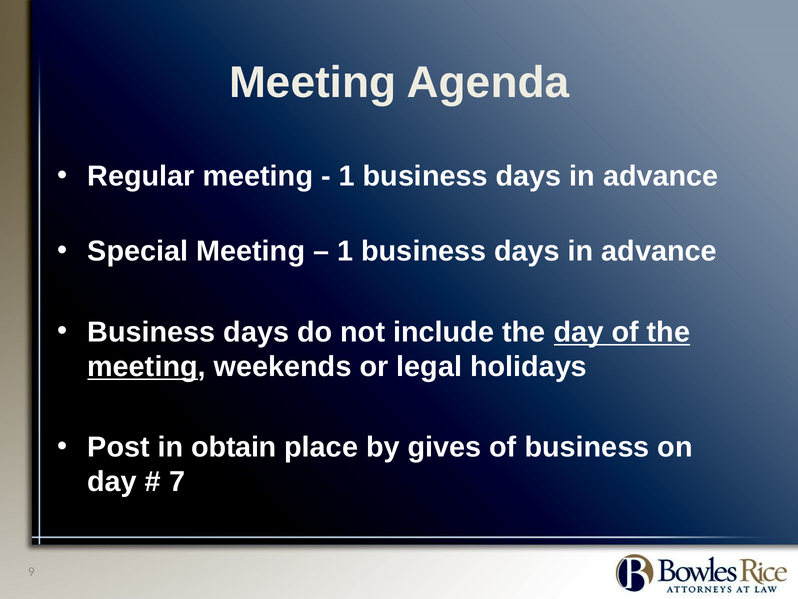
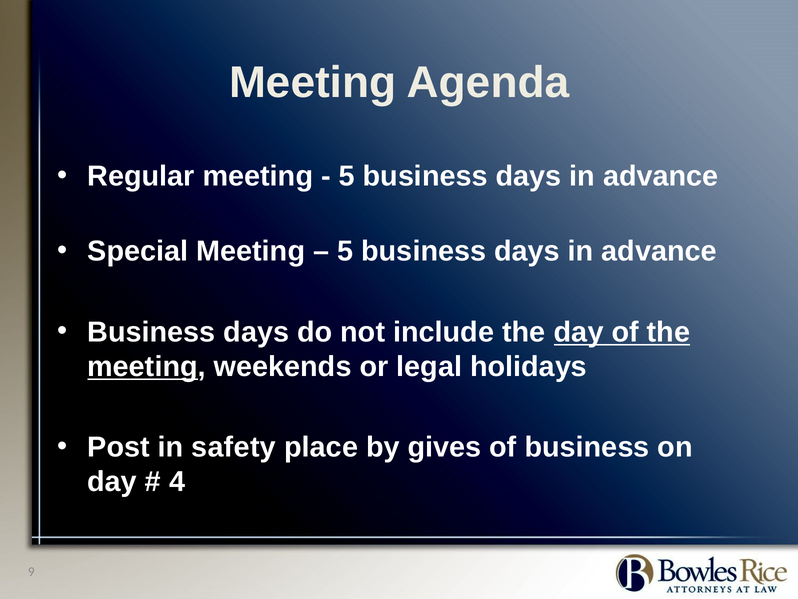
1: 1 -> 5 (347, 176)
1: 1 -> 5 (345, 251)
obtain: obtain -> safety (234, 447)
7: 7 -> 4 (177, 481)
